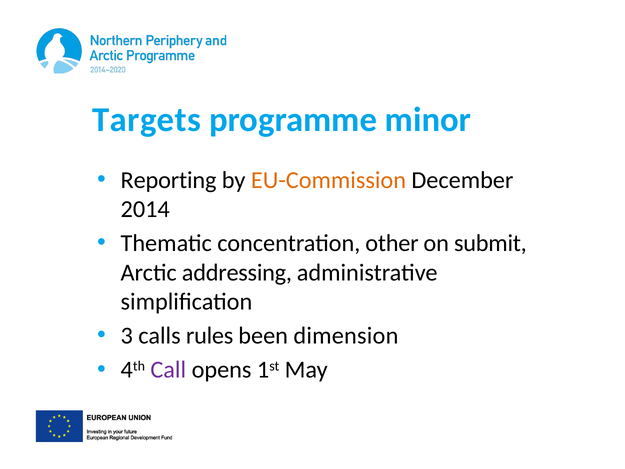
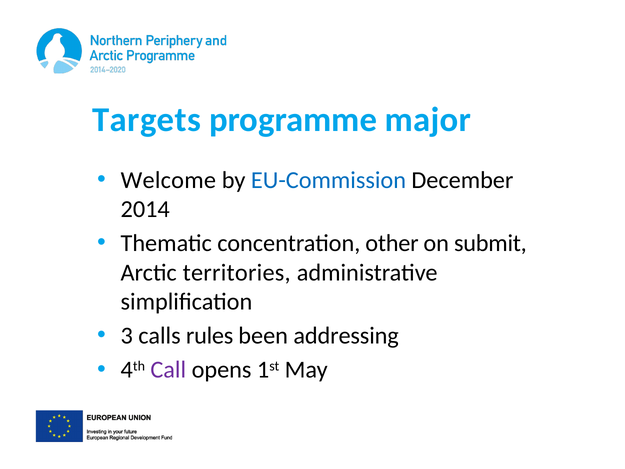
minor: minor -> major (428, 120)
Reporting: Reporting -> Welcome (168, 180)
EU-Commission colour: orange -> blue (328, 180)
addressing: addressing -> territories (237, 272)
dimension: dimension -> addressing (346, 336)
